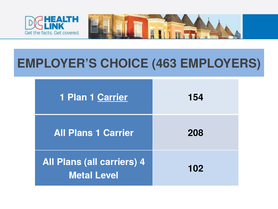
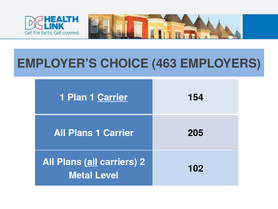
208: 208 -> 205 (196, 133)
all underline: none -> present (91, 162)
4: 4 -> 2 (142, 162)
